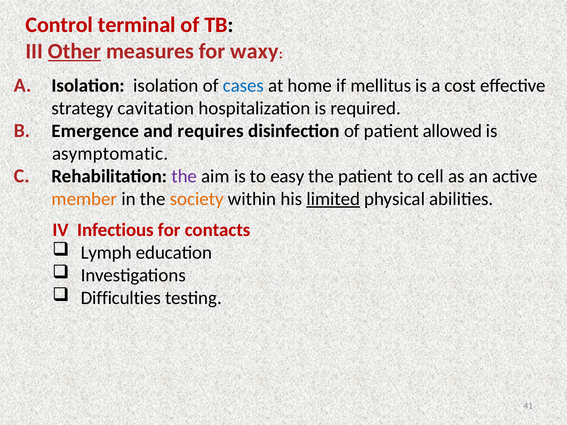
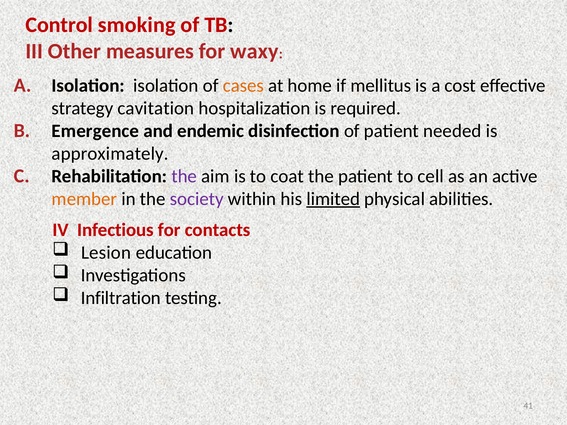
terminal: terminal -> smoking (137, 25)
Other underline: present -> none (75, 51)
cases colour: blue -> orange (243, 86)
requires: requires -> endemic (211, 131)
allowed: allowed -> needed (452, 131)
asymptomatic: asymptomatic -> approximately (110, 154)
easy: easy -> coat (287, 176)
society colour: orange -> purple (197, 199)
Lymph: Lymph -> Lesion (106, 253)
Difficulties: Difficulties -> Infiltration (121, 298)
